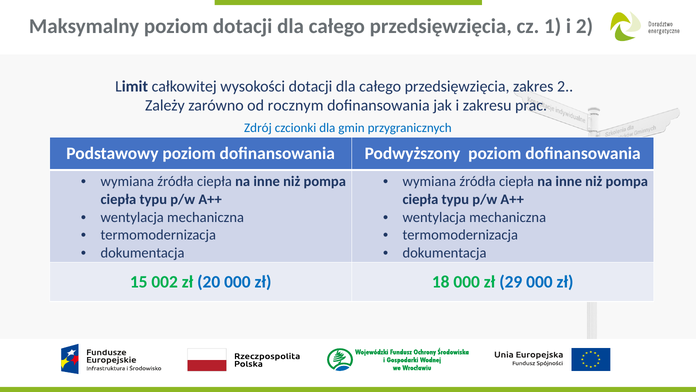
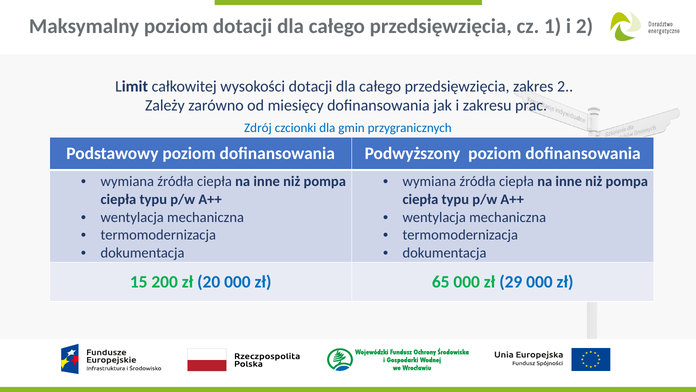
rocznym: rocznym -> miesięcy (296, 105)
002: 002 -> 200 (165, 282)
18: 18 -> 65 (441, 282)
